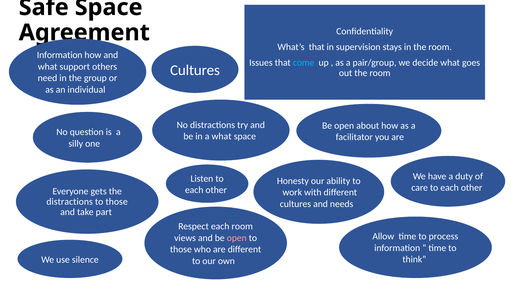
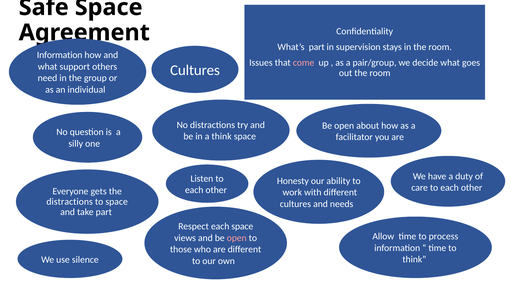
What’s that: that -> part (317, 47)
come colour: light blue -> pink (304, 63)
a what: what -> think (222, 137)
those: those -> space (117, 202)
each room: room -> space (242, 227)
